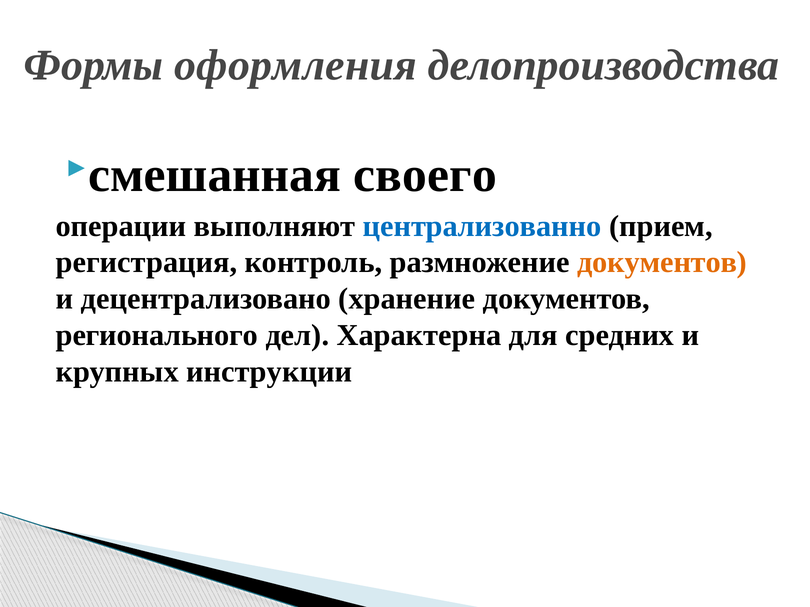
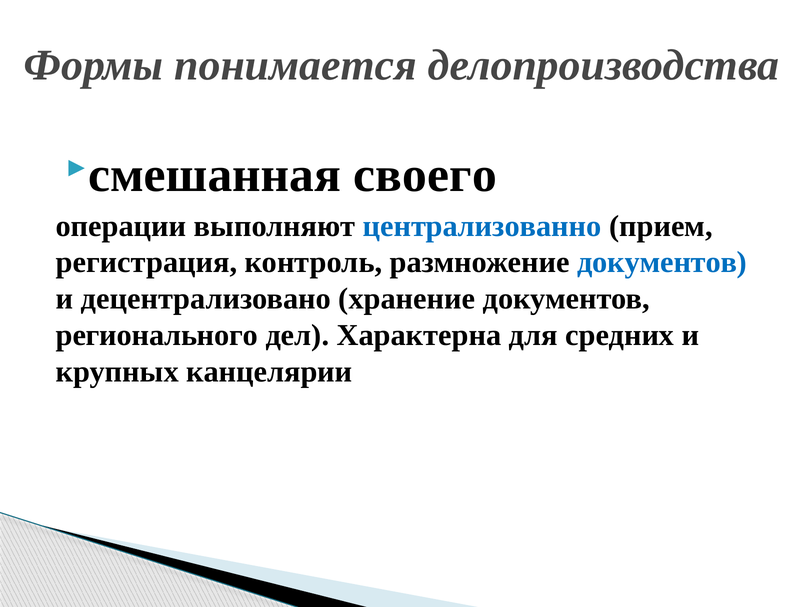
оформления: оформления -> понимается (296, 65)
документов colour: orange -> blue (662, 263)
инструкции: инструкции -> канцелярии (269, 372)
